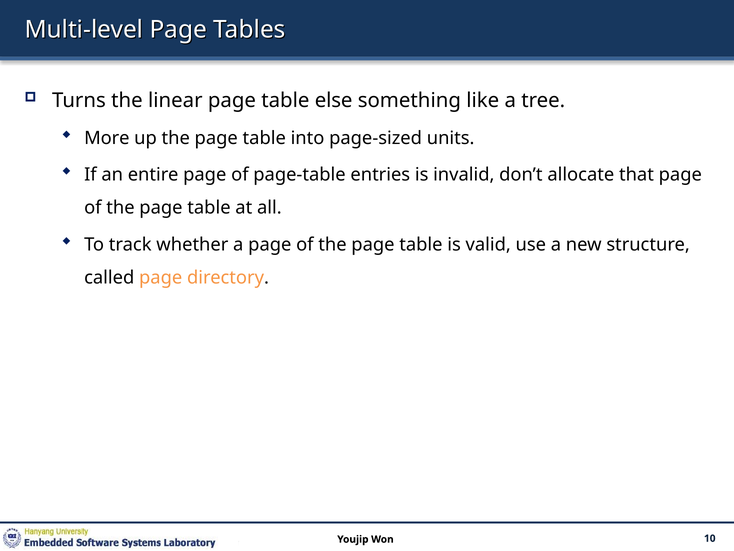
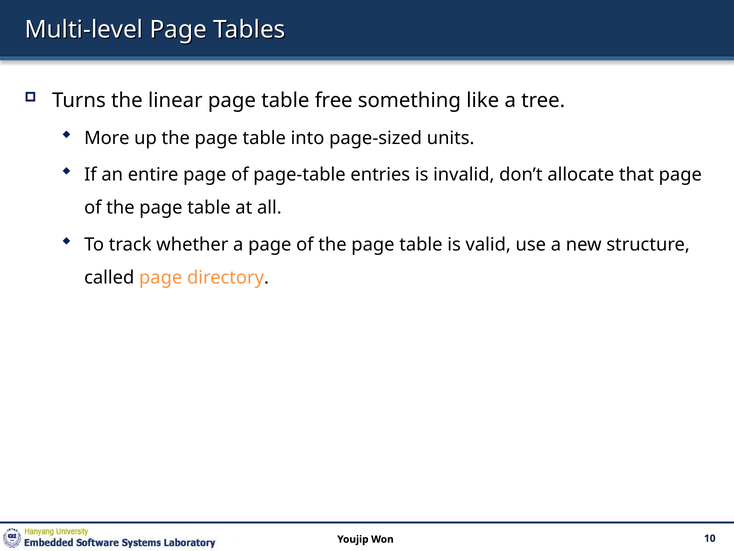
else: else -> free (334, 100)
